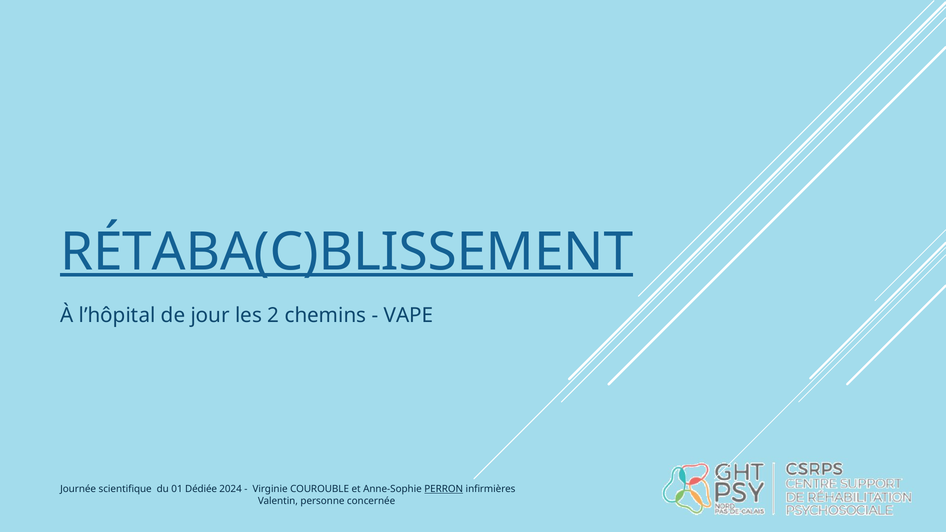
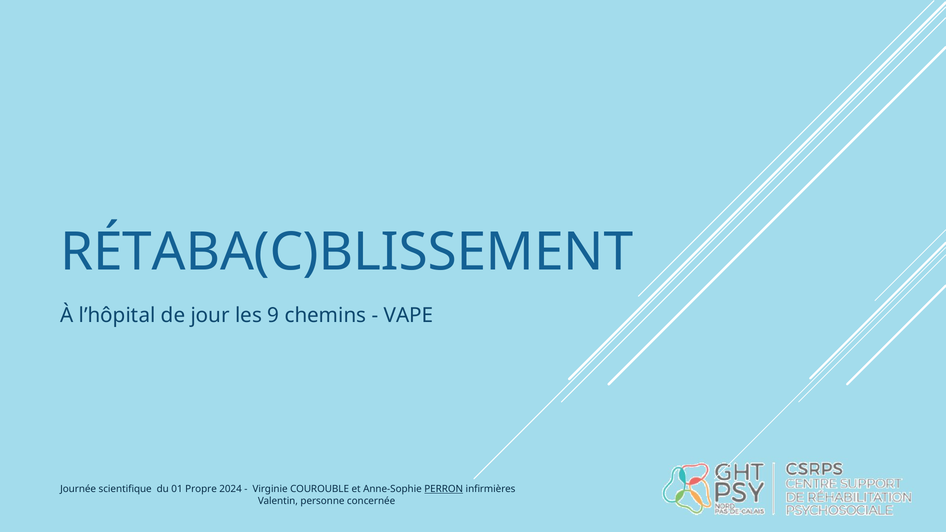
RÉTABA(C)BLISSEMENT underline: present -> none (347, 252)
2: 2 -> 9 (273, 316)
Dédiée: Dédiée -> Propre (201, 489)
